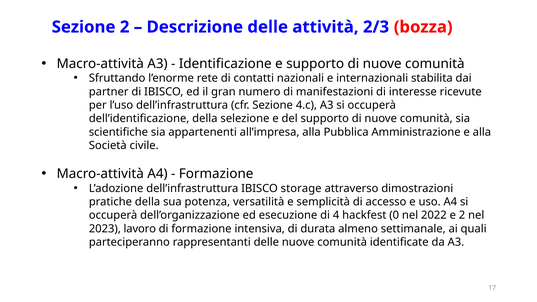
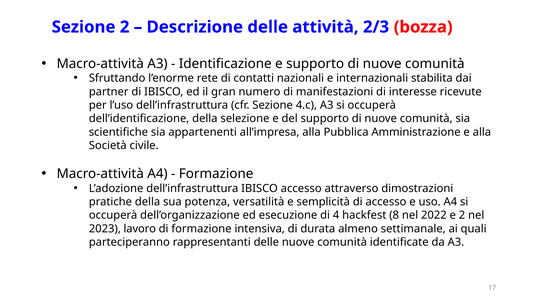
IBISCO storage: storage -> accesso (301, 188)
0: 0 -> 8 (394, 215)
